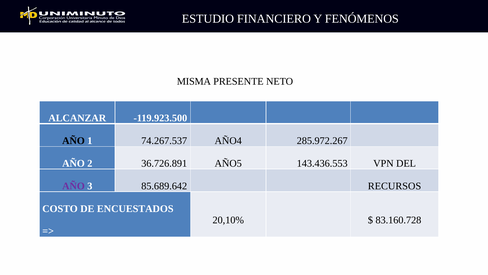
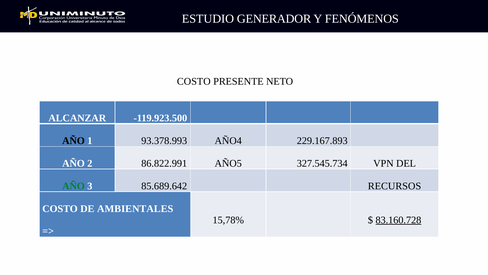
FINANCIERO: FINANCIERO -> GENERADOR (274, 19)
MISMA: MISMA -> COSTO (194, 81)
74.267.537: 74.267.537 -> 93.378.993 (164, 141)
285.972.267: 285.972.267 -> 229.167.893 (322, 141)
36.726.891: 36.726.891 -> 86.822.991 (164, 163)
143.436.553: 143.436.553 -> 327.545.734 (322, 163)
AÑO colour: purple -> green (73, 186)
ENCUESTADOS: ENCUESTADOS -> AMBIENTALES (135, 208)
20,10%: 20,10% -> 15,78% (228, 220)
83.160.728 underline: none -> present (398, 220)
